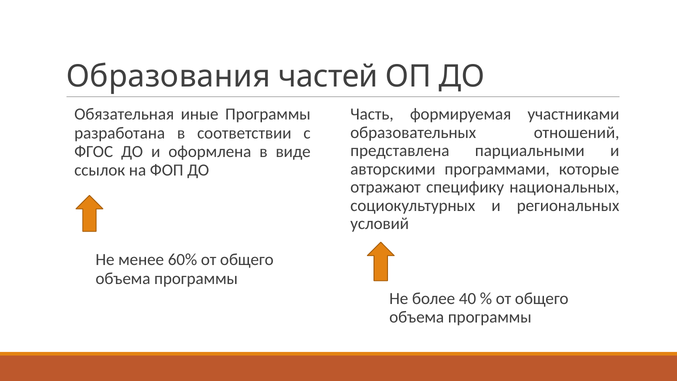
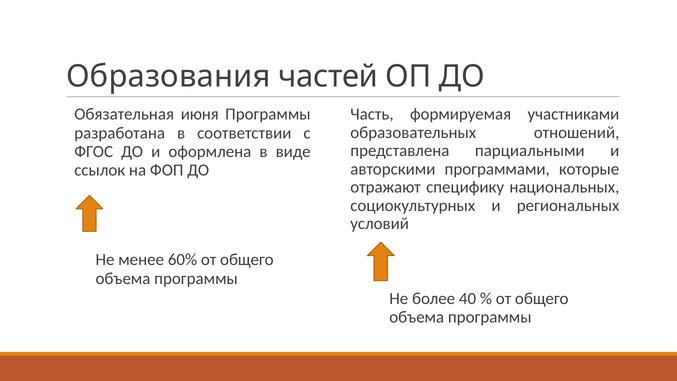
иные: иные -> июня (200, 114)
